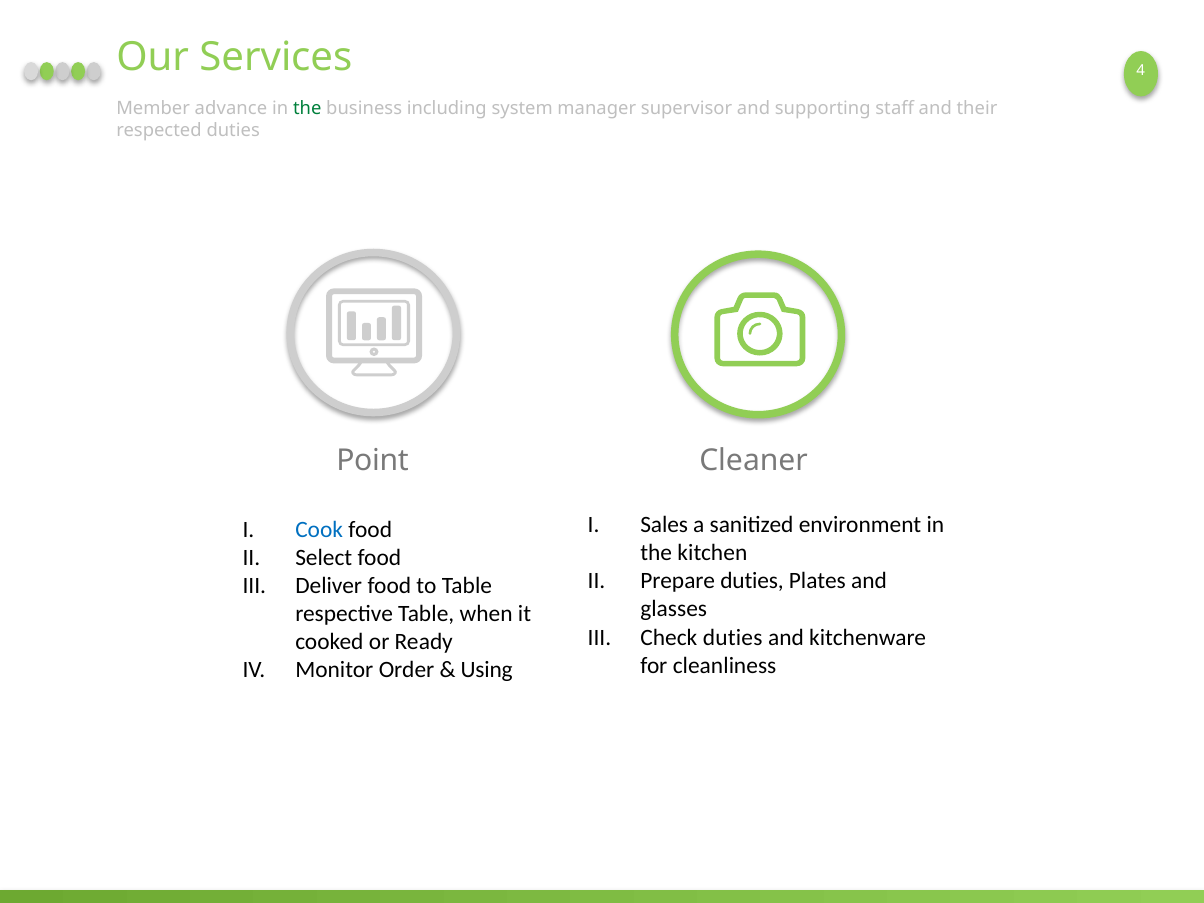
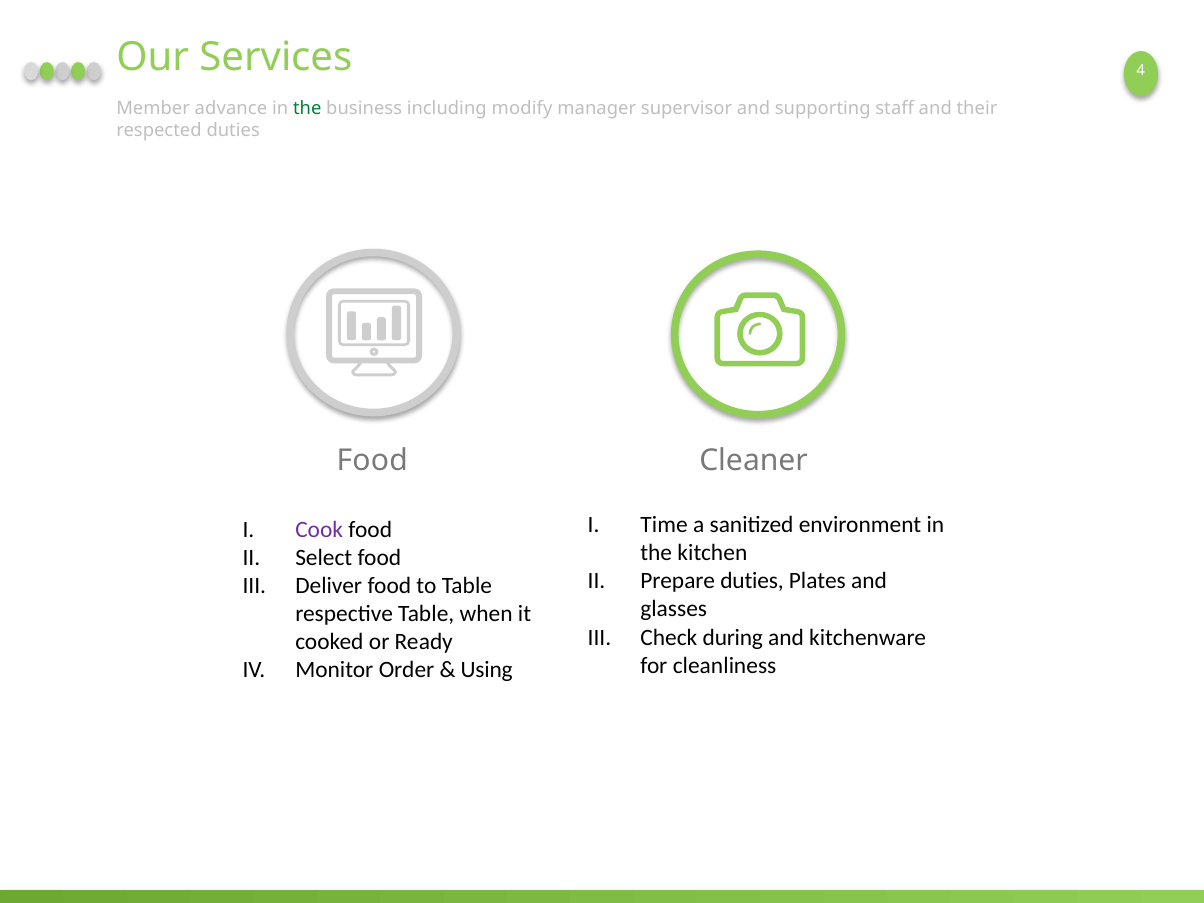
system: system -> modify (522, 109)
Point: Point -> Food (372, 461)
Sales: Sales -> Time (664, 525)
Cook colour: blue -> purple (319, 529)
Check duties: duties -> during (733, 637)
